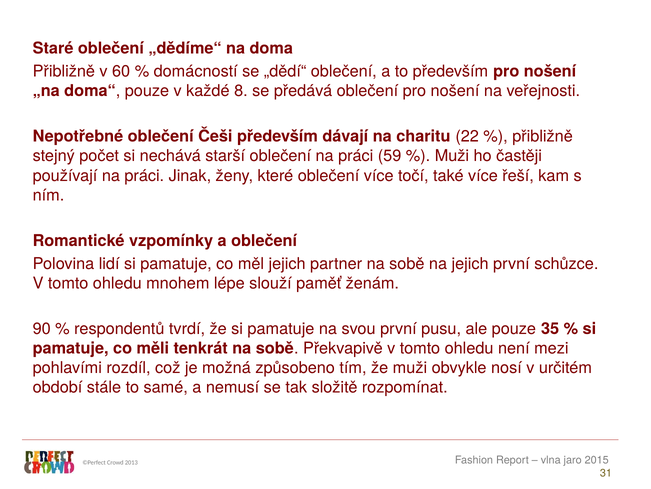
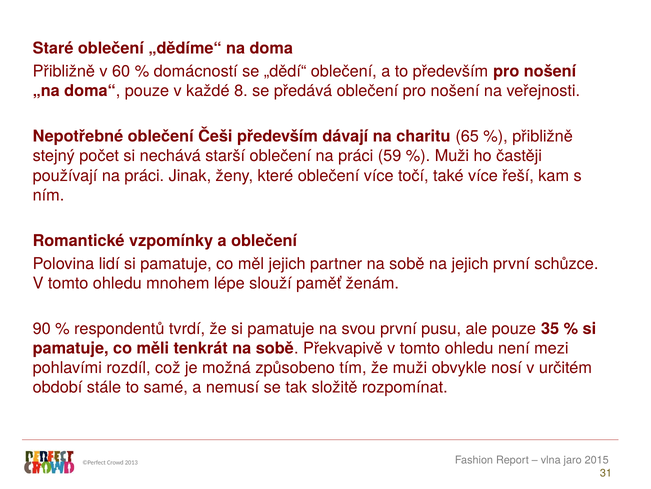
22: 22 -> 65 (467, 136)
